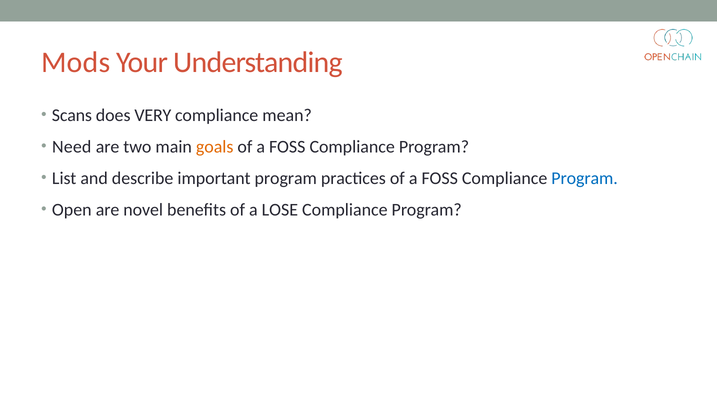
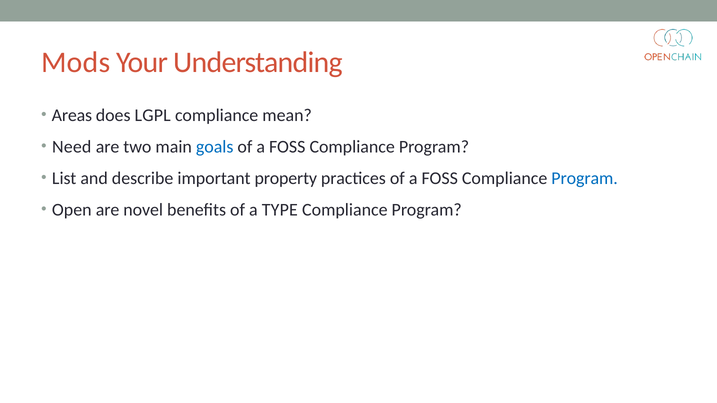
Scans: Scans -> Areas (72, 115)
VERY: VERY -> LGPL (153, 115)
goals colour: orange -> blue (215, 147)
important program: program -> property (286, 178)
LOSE: LOSE -> TYPE (280, 210)
